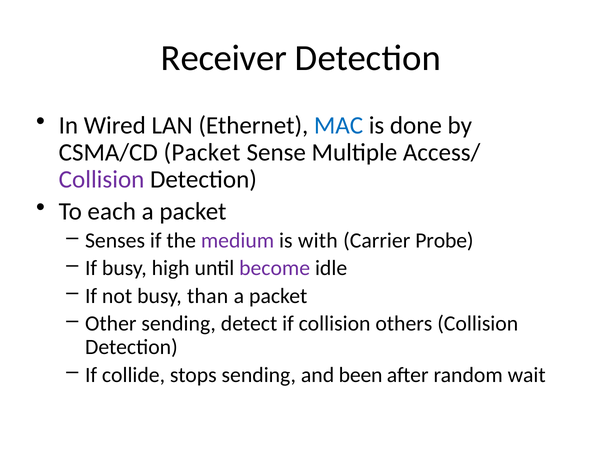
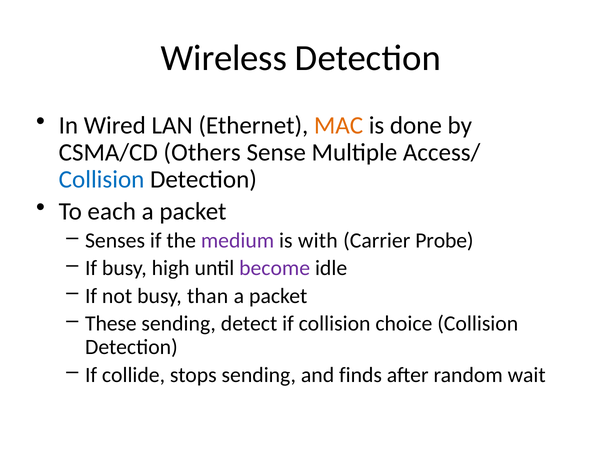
Receiver: Receiver -> Wireless (224, 58)
MAC colour: blue -> orange (339, 125)
CSMA/CD Packet: Packet -> Others (202, 152)
Collision colour: purple -> blue (102, 179)
Other: Other -> These (111, 323)
others: others -> choice (404, 323)
been: been -> finds (361, 375)
